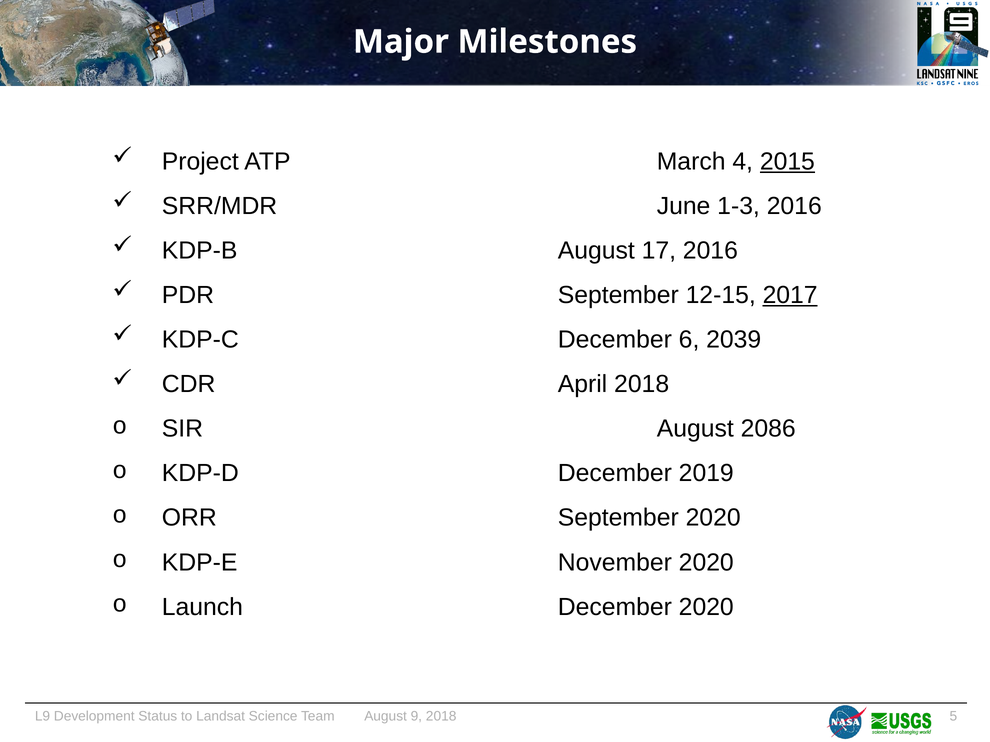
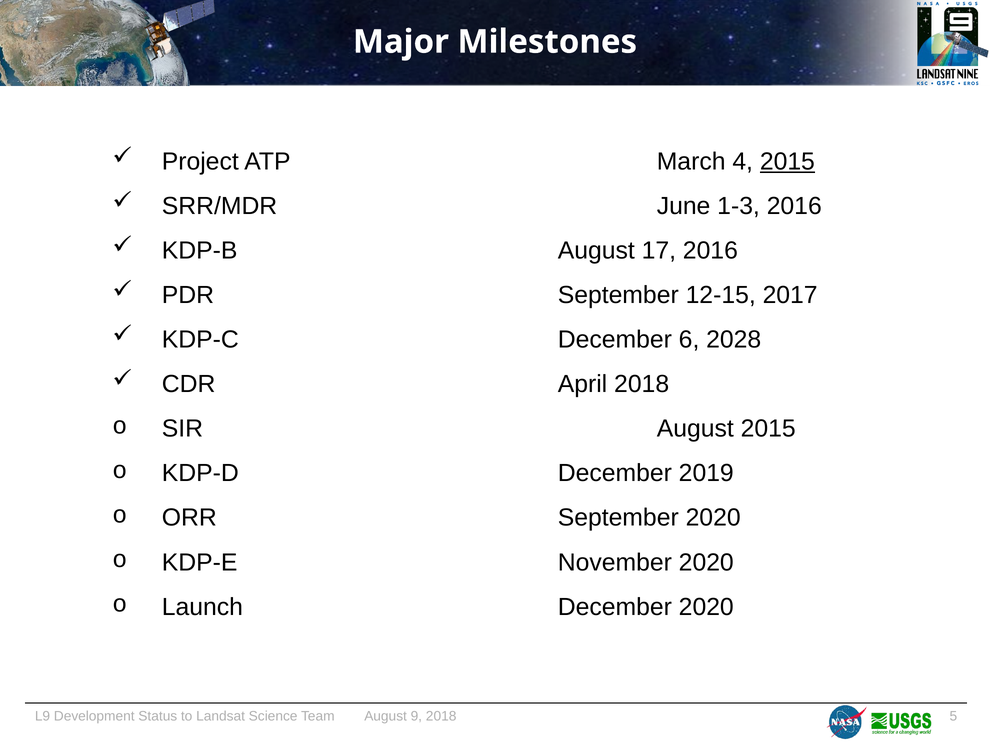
2017 underline: present -> none (790, 295)
2039: 2039 -> 2028 (734, 340)
August 2086: 2086 -> 2015 (768, 429)
